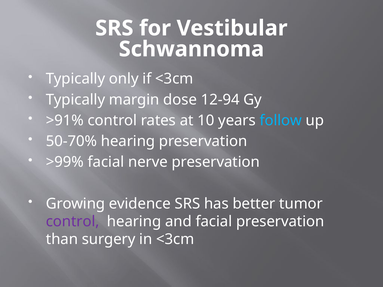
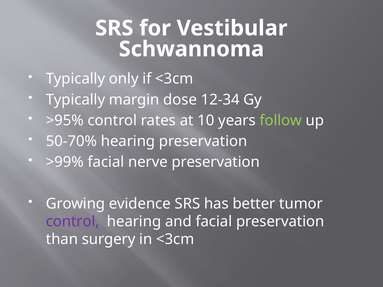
12-94: 12-94 -> 12-34 (220, 100)
>91%: >91% -> >95% (65, 121)
follow colour: light blue -> light green (281, 121)
